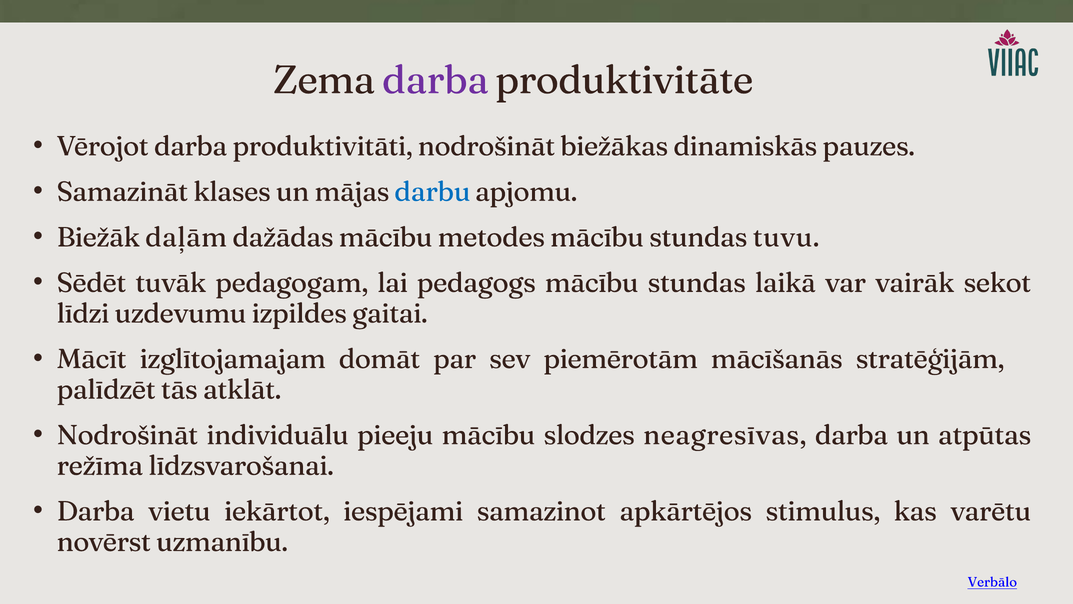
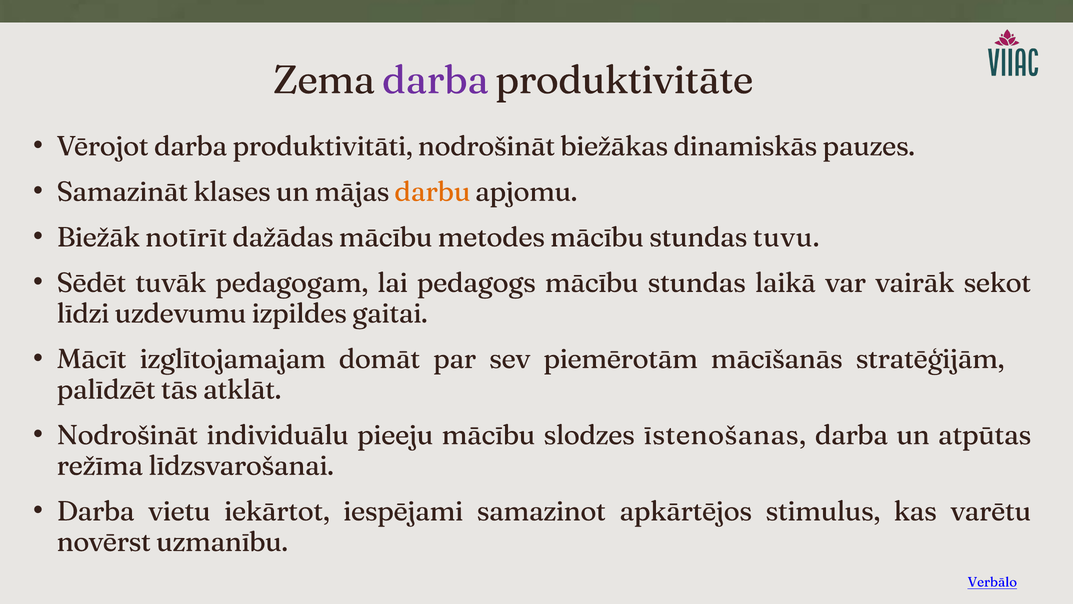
darbu colour: blue -> orange (432, 192)
daļām: daļām -> notīrīt (186, 237)
neagresīvas: neagresīvas -> īstenošanas (725, 435)
